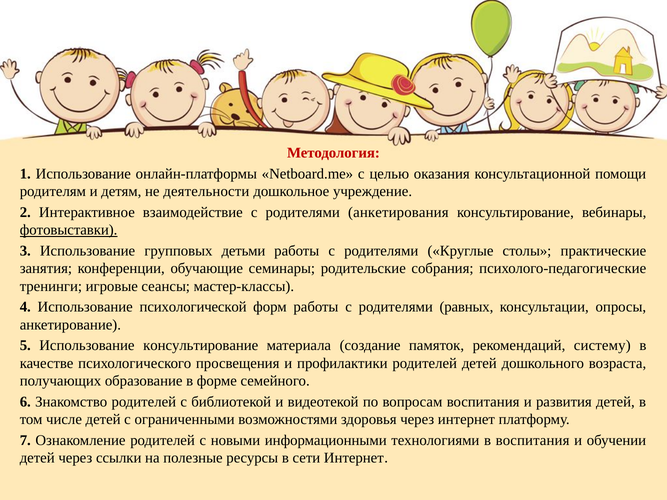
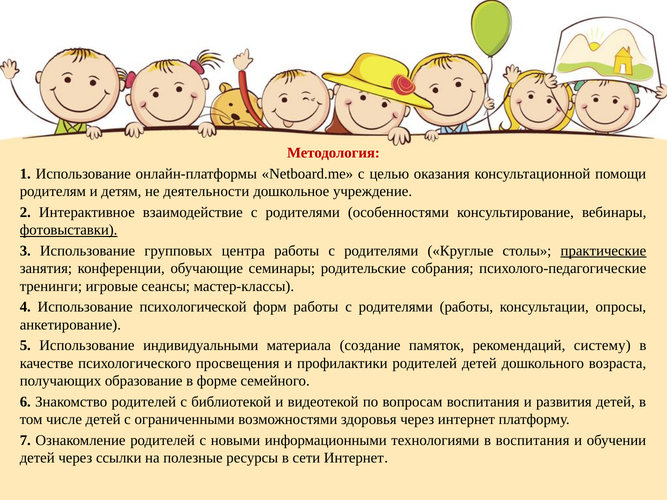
анкетирования: анкетирования -> особенностями (398, 212)
детьми: детьми -> центра (243, 251)
практические underline: none -> present (603, 251)
родителями равных: равных -> работы (466, 307)
Использование консультирование: консультирование -> индивидуальными (201, 346)
